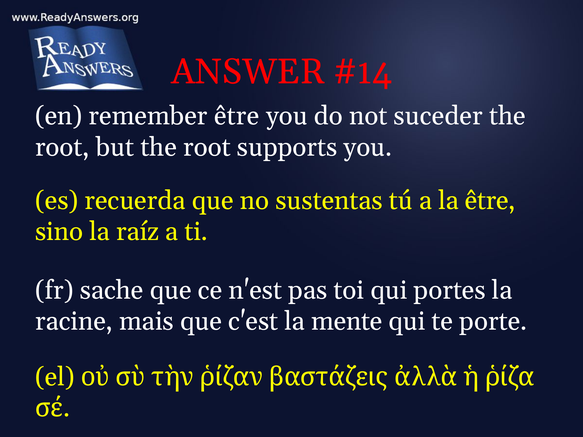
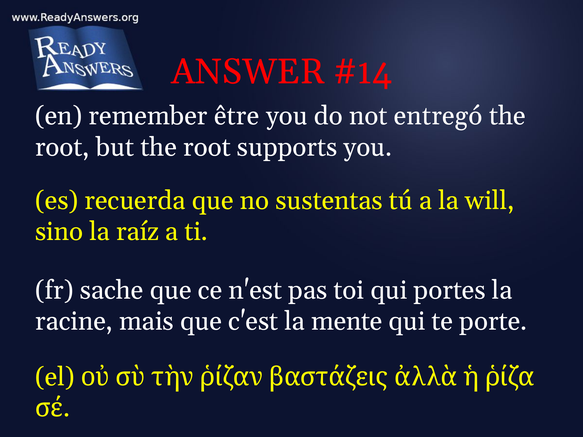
suceder: suceder -> entregó (438, 116)
la être: être -> will (490, 201)
